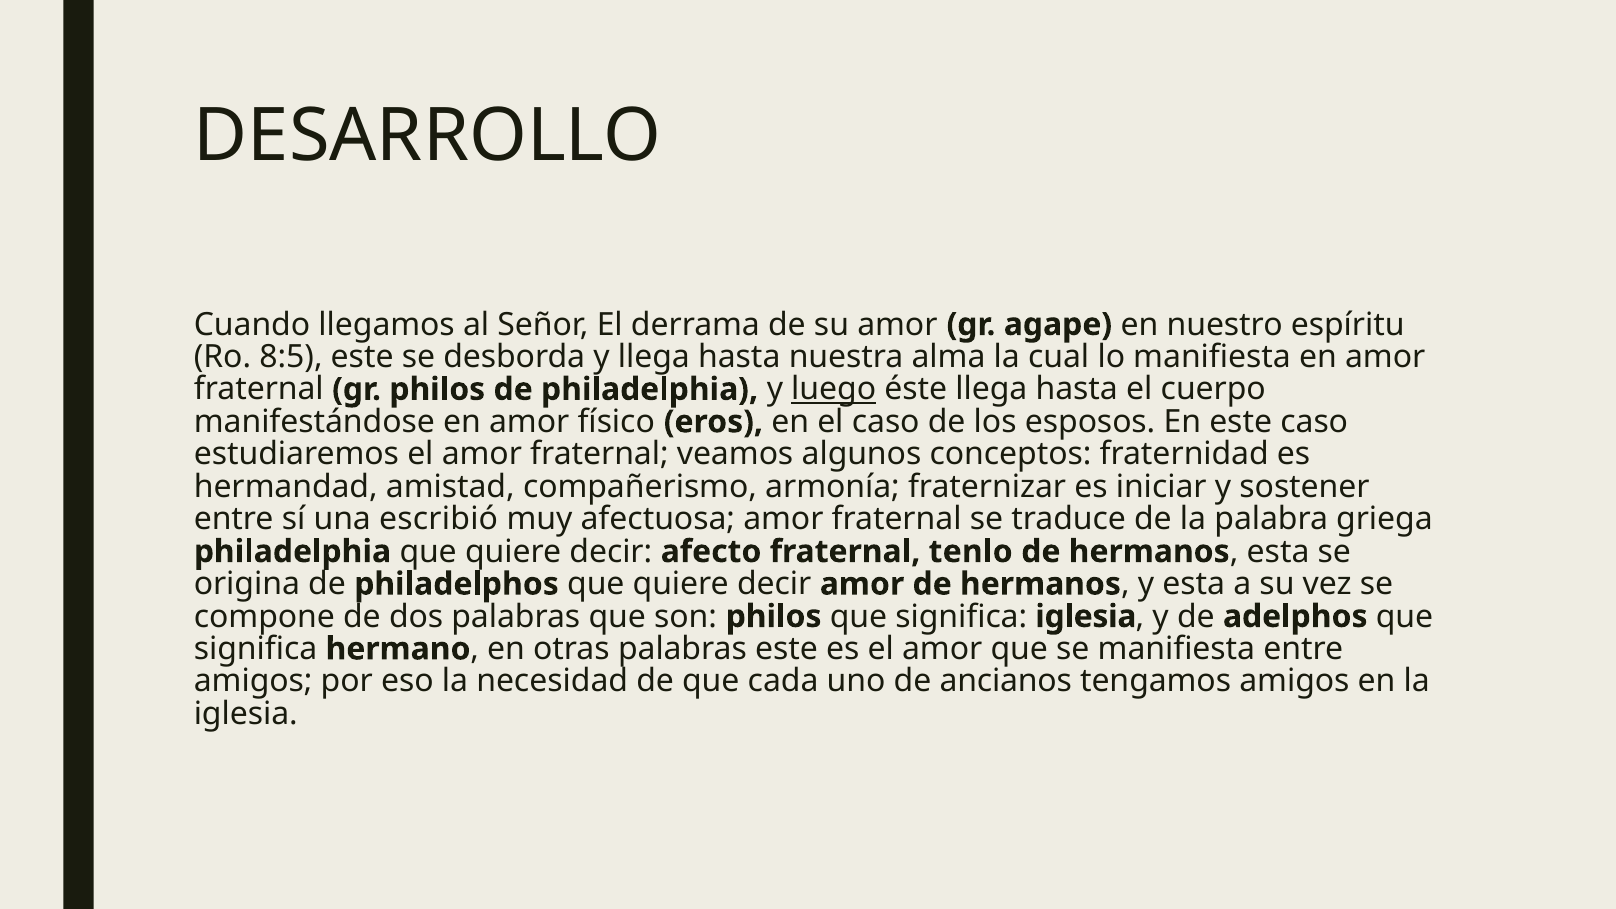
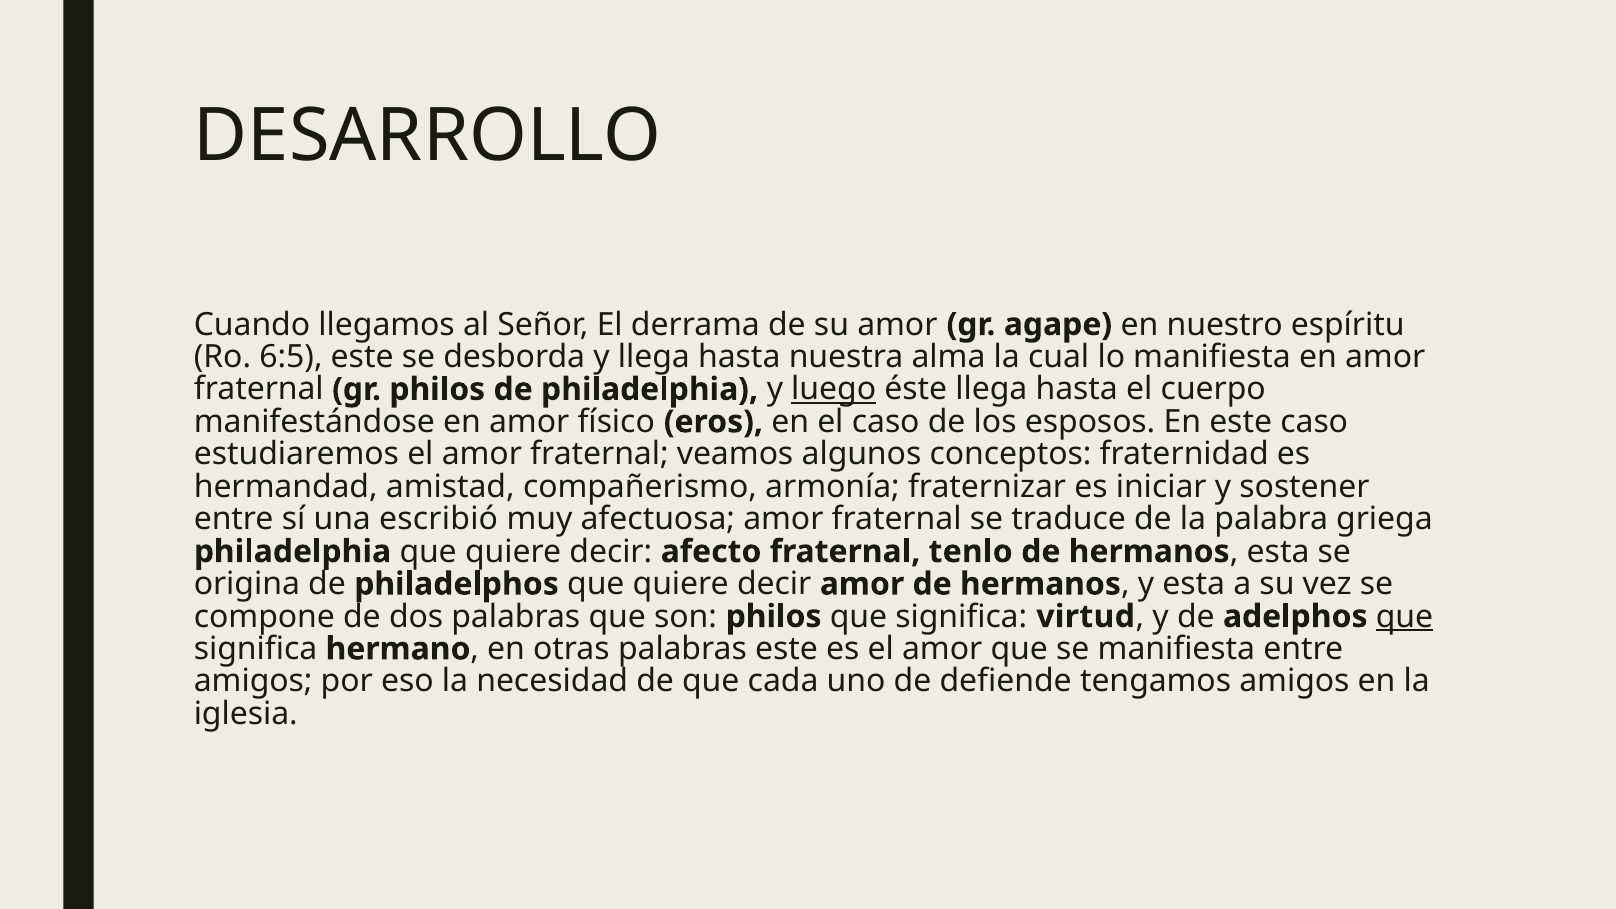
8:5: 8:5 -> 6:5 (291, 357)
significa iglesia: iglesia -> virtud (1086, 616)
que underline: none -> present (1404, 616)
ancianos: ancianos -> defiende (1006, 681)
